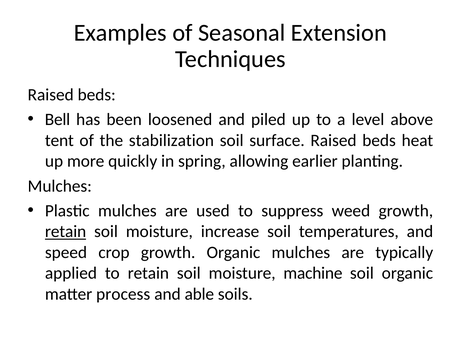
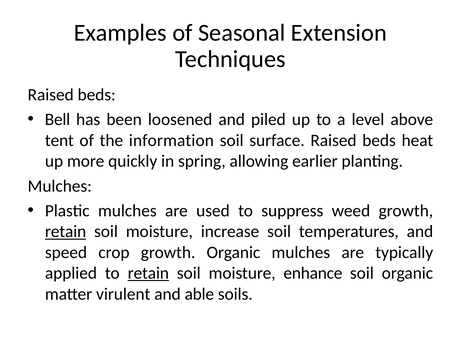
stabilization: stabilization -> information (171, 140)
retain underline: none -> present (148, 273)
machine: machine -> enhance (313, 273)
process: process -> virulent (123, 294)
